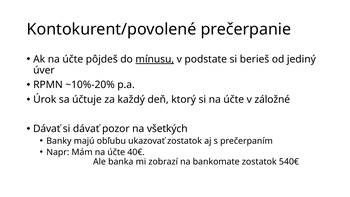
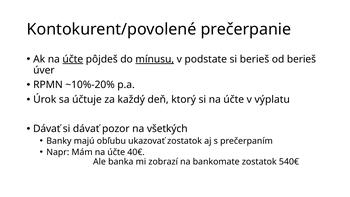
účte underline: none -> present (73, 59)
od jediný: jediný -> berieš (301, 59)
záložné: záložné -> výplatu (272, 99)
